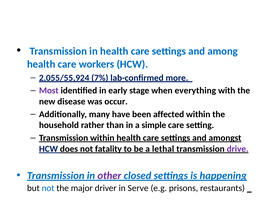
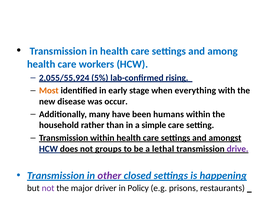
7%: 7% -> 5% (100, 78)
more: more -> rising (177, 78)
Most colour: purple -> orange (49, 91)
affected: affected -> humans (169, 115)
fatality: fatality -> groups (108, 149)
not colour: blue -> purple (48, 189)
Serve: Serve -> Policy (138, 189)
